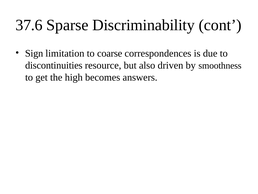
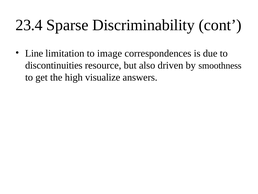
37.6: 37.6 -> 23.4 (29, 25)
Sign: Sign -> Line (34, 53)
coarse: coarse -> image (110, 53)
becomes: becomes -> visualize (103, 77)
